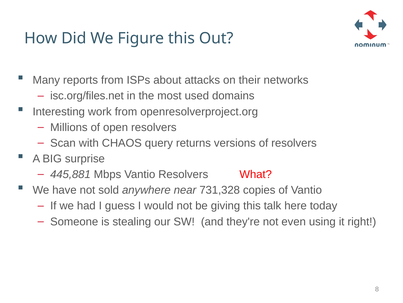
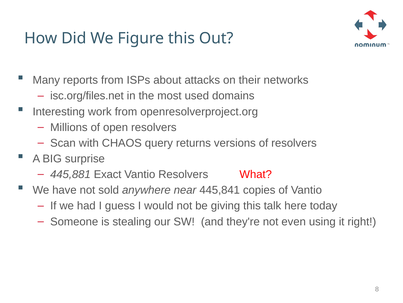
Mbps: Mbps -> Exact (108, 174)
731,328: 731,328 -> 445,841 (220, 190)
